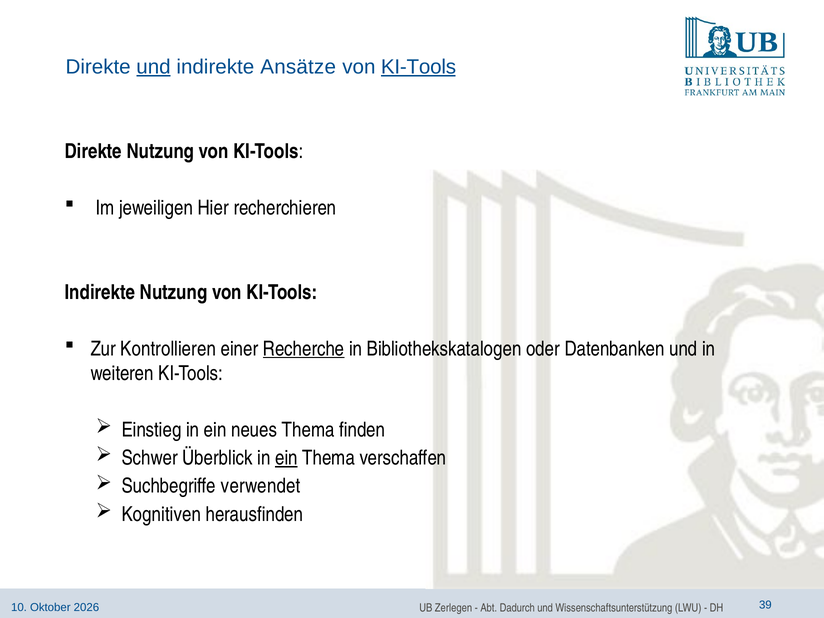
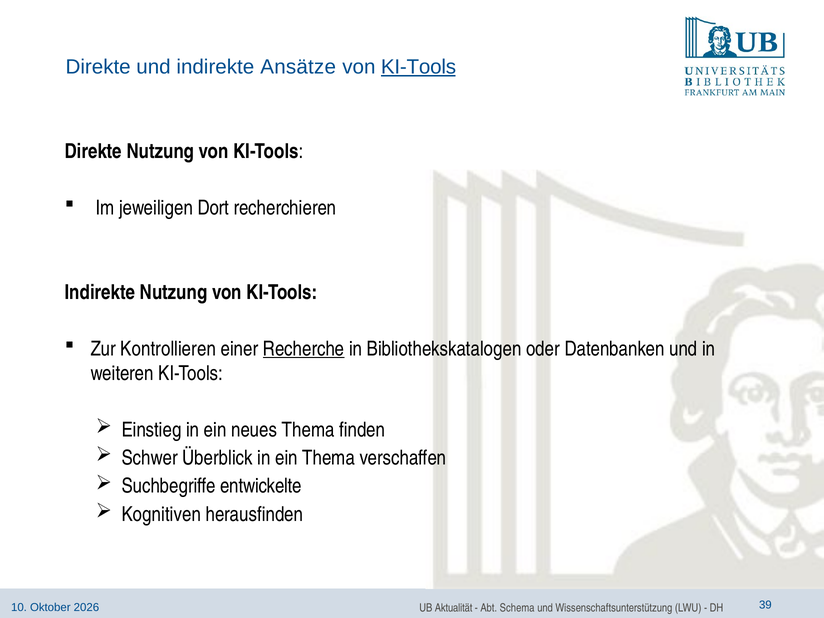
und underline: present -> none (154, 67)
Hier: Hier -> Dort (213, 208)
ein underline: present -> none (286, 458)
verwendet: verwendet -> entwickelte (261, 486)
Zerlegen: Zerlegen -> Aktualität (454, 608)
Dadurch: Dadurch -> Schema (517, 608)
